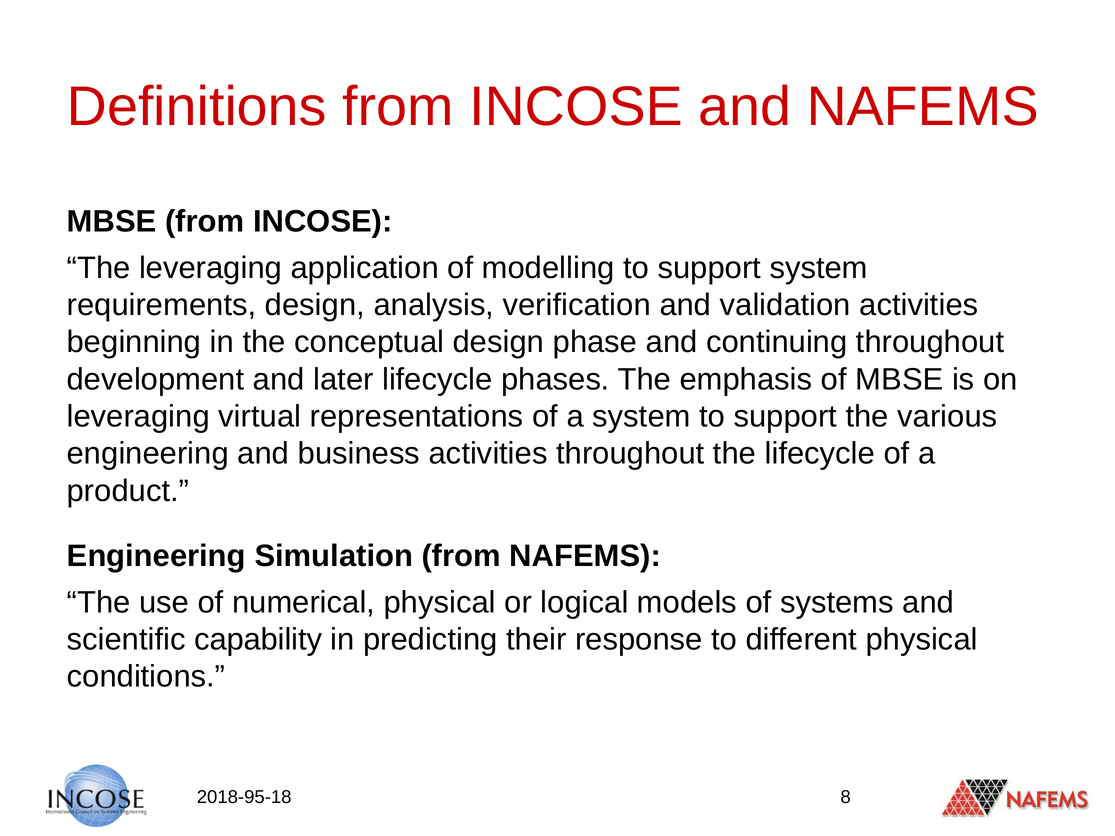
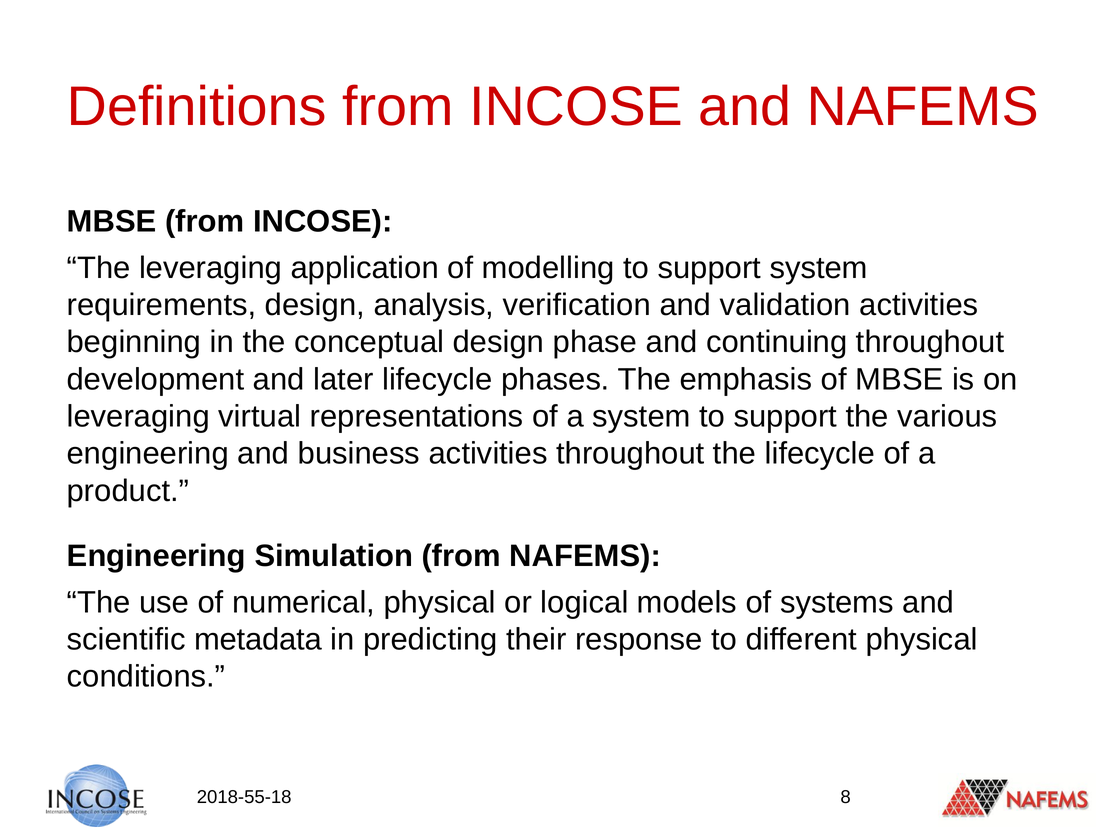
capability: capability -> metadata (258, 640)
2018-95-18: 2018-95-18 -> 2018-55-18 (244, 797)
